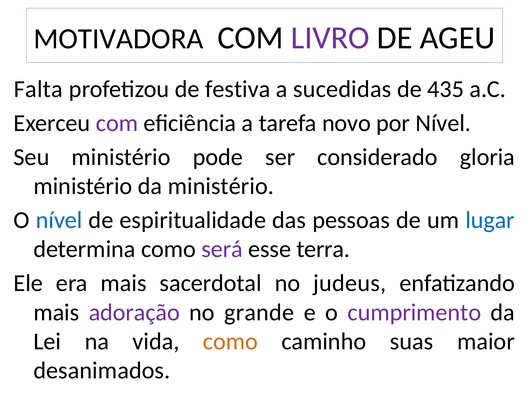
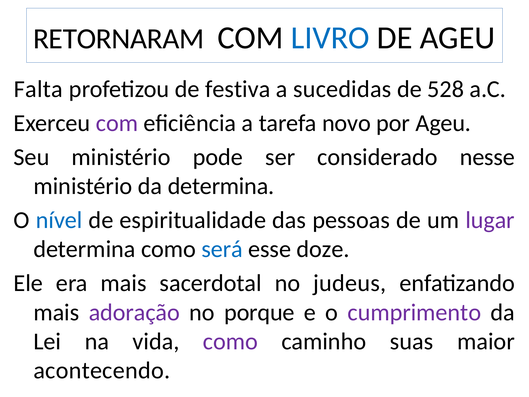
MOTIVADORA: MOTIVADORA -> RETORNARAM (119, 39)
LIVRO colour: purple -> blue (330, 38)
435: 435 -> 528 (446, 89)
por Nível: Nível -> Ageu (443, 123)
gloria: gloria -> nesse (487, 157)
da ministério: ministério -> determina (221, 186)
lugar colour: blue -> purple (490, 220)
será colour: purple -> blue (222, 249)
terra: terra -> doze (323, 249)
grande: grande -> porque (259, 312)
como colour: orange -> purple (230, 341)
desanimados: desanimados -> acontecendo (102, 370)
